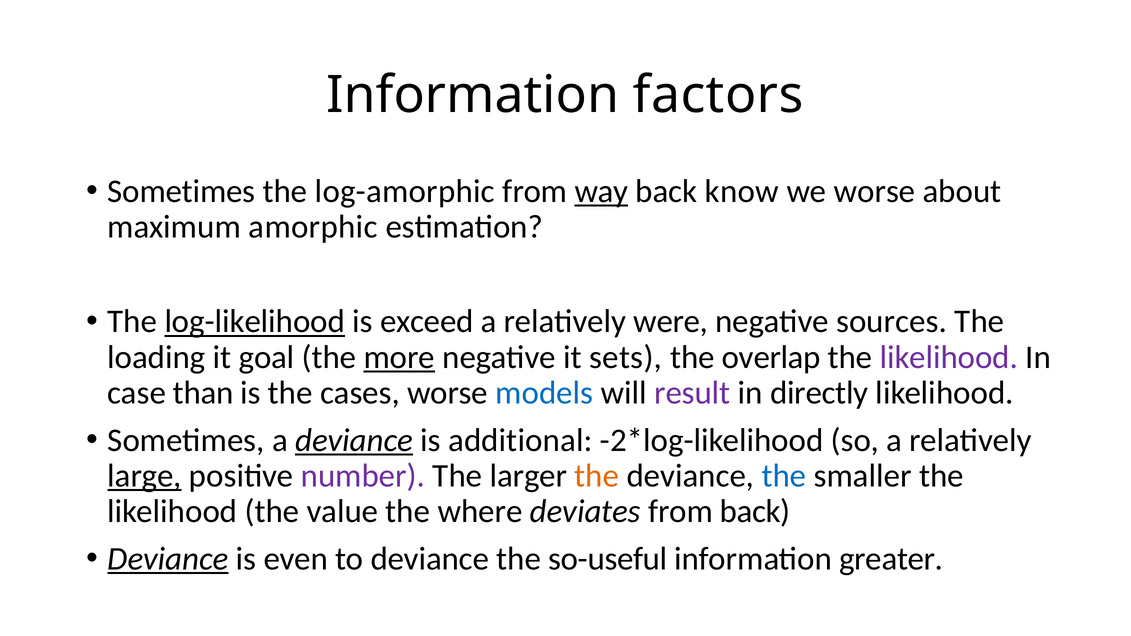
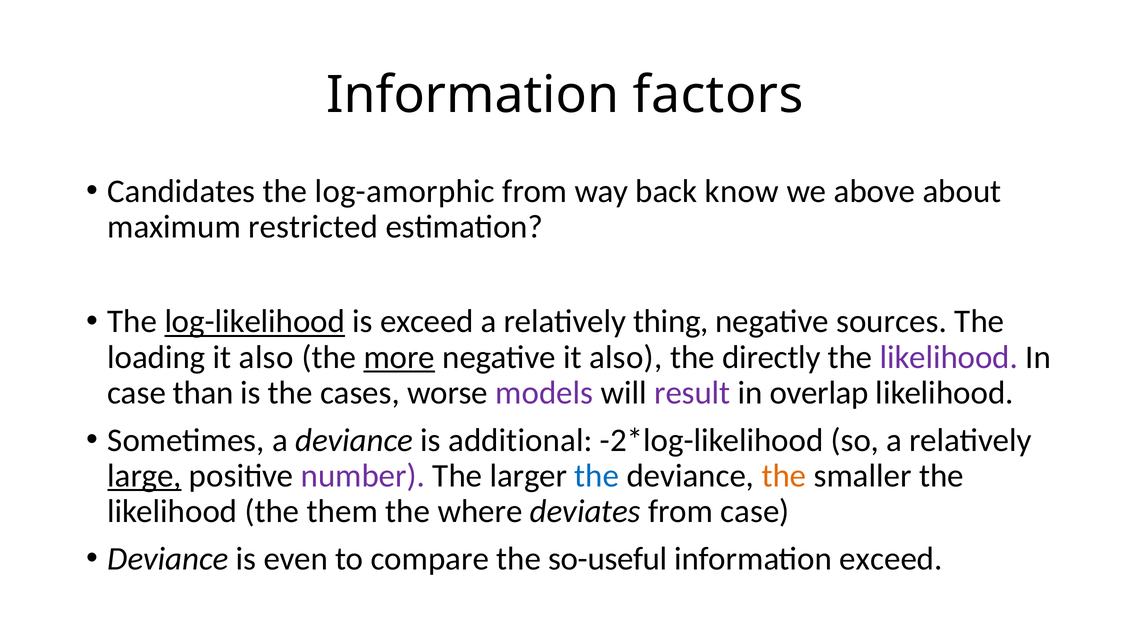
Sometimes: Sometimes -> Candidates (181, 191)
way underline: present -> none (601, 191)
we worse: worse -> above (875, 191)
amorphic: amorphic -> restricted (313, 227)
were: were -> thing (671, 322)
goal: goal -> also (266, 357)
negative it sets: sets -> also (626, 357)
overlap: overlap -> directly (771, 357)
models colour: blue -> purple (544, 393)
directly: directly -> overlap (819, 393)
deviance underline: present -> none (354, 440)
the colour: orange -> blue (597, 476)
the colour: blue -> orange (784, 476)
value: value -> them (342, 512)
from back: back -> case (755, 512)
Deviance underline: present -> none (168, 559)
to deviance: deviance -> compare (430, 559)
information greater: greater -> exceed (891, 559)
